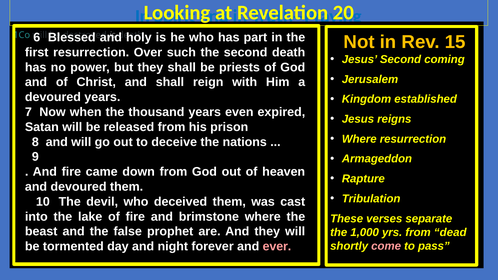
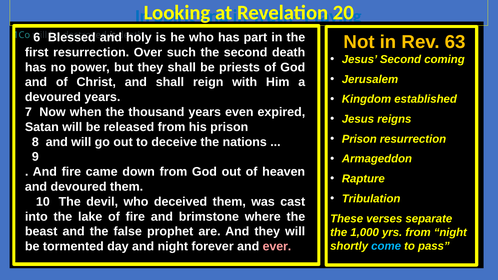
15: 15 -> 63 (455, 42)
Where: Where -> Prison (359, 139)
from dead: dead -> night (450, 232)
come colour: pink -> light blue (386, 246)
